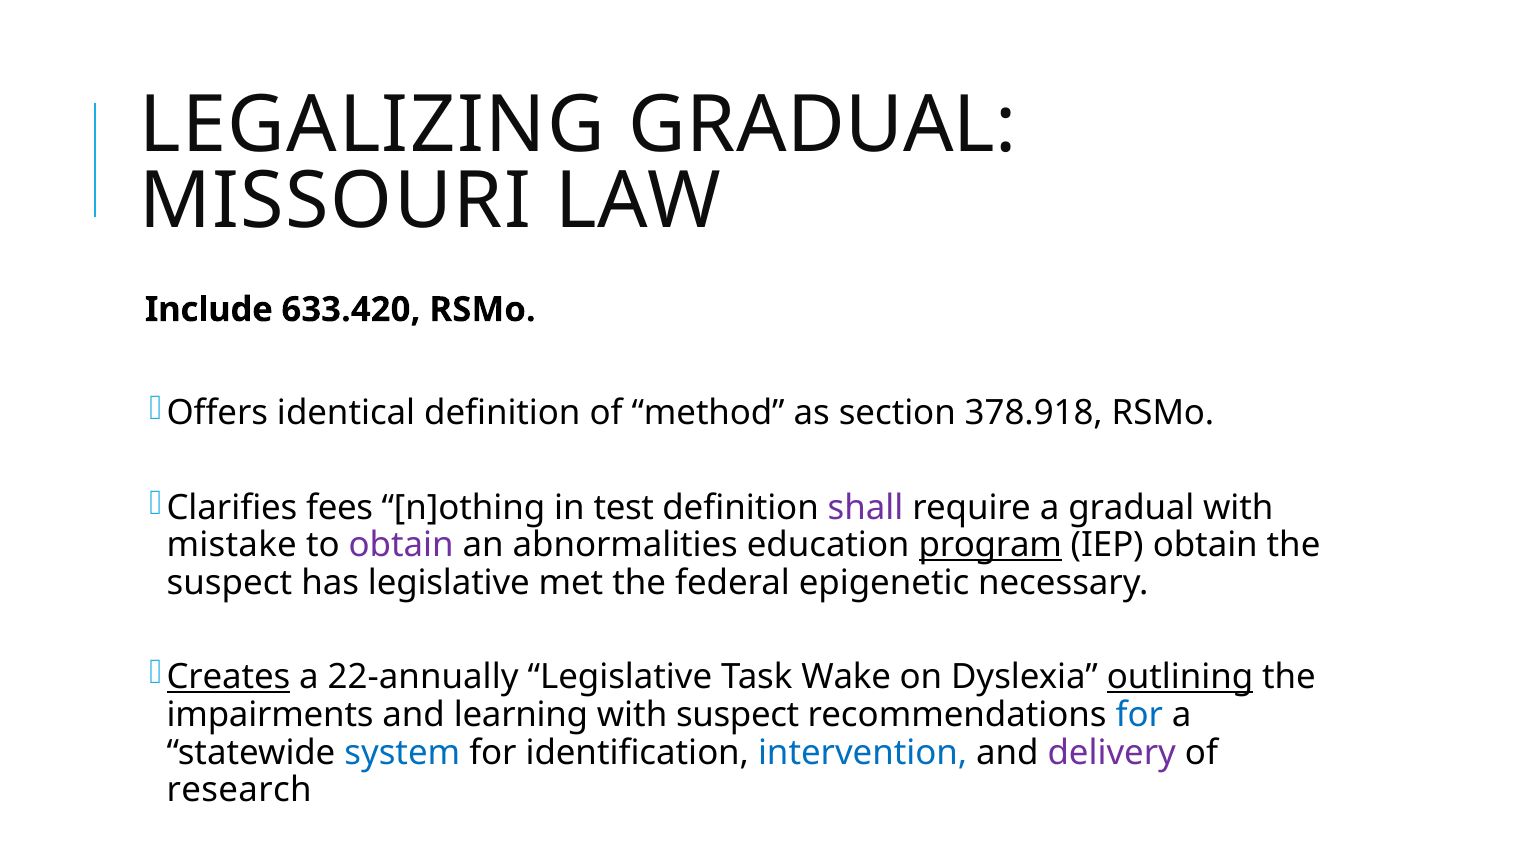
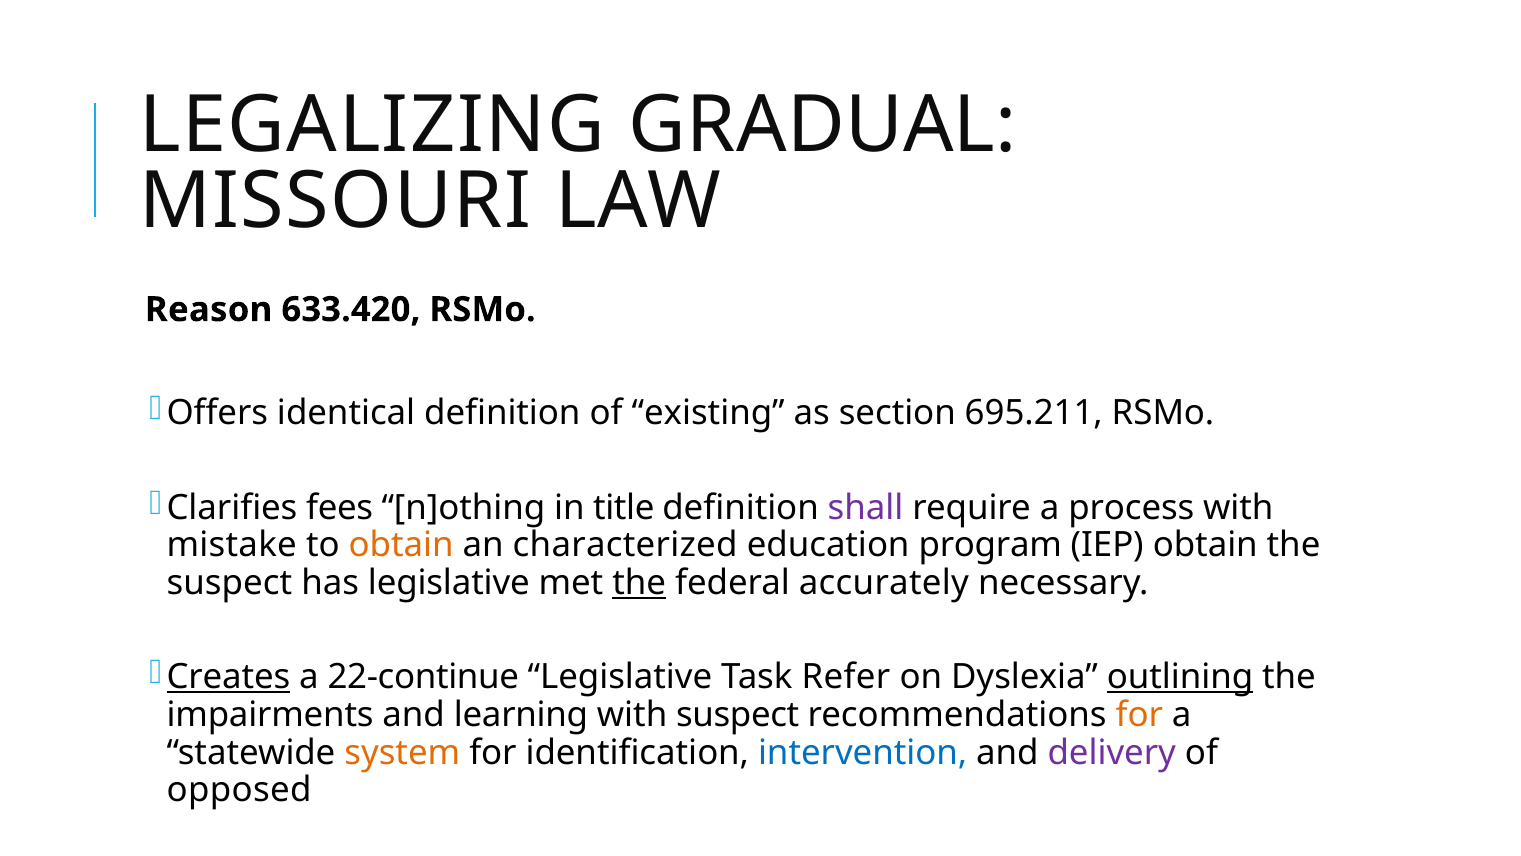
Include: Include -> Reason (209, 309)
method: method -> existing (708, 413)
378.918: 378.918 -> 695.211 (1034, 413)
test: test -> title (624, 508)
a gradual: gradual -> process (1131, 508)
obtain colour: purple -> orange (401, 545)
abnormalities: abnormalities -> characterized (625, 545)
program underline: present -> none (990, 545)
the underline: none -> present (639, 583)
epigenetic: epigenetic -> accurately (884, 583)
22-annually: 22-annually -> 22-continue (423, 677)
Wake: Wake -> Refer (846, 677)
for colour: blue -> orange (1139, 715)
system colour: blue -> orange (402, 752)
research: research -> opposed (239, 790)
